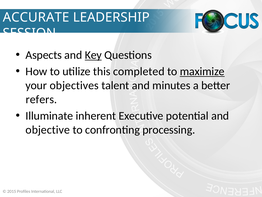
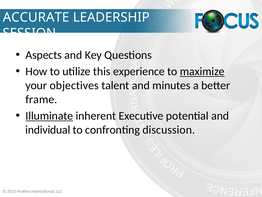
Key underline: present -> none (93, 55)
completed: completed -> experience (139, 71)
refers: refers -> frame (41, 99)
Illuminate underline: none -> present (49, 116)
objective: objective -> individual (48, 130)
processing: processing -> discussion (169, 130)
